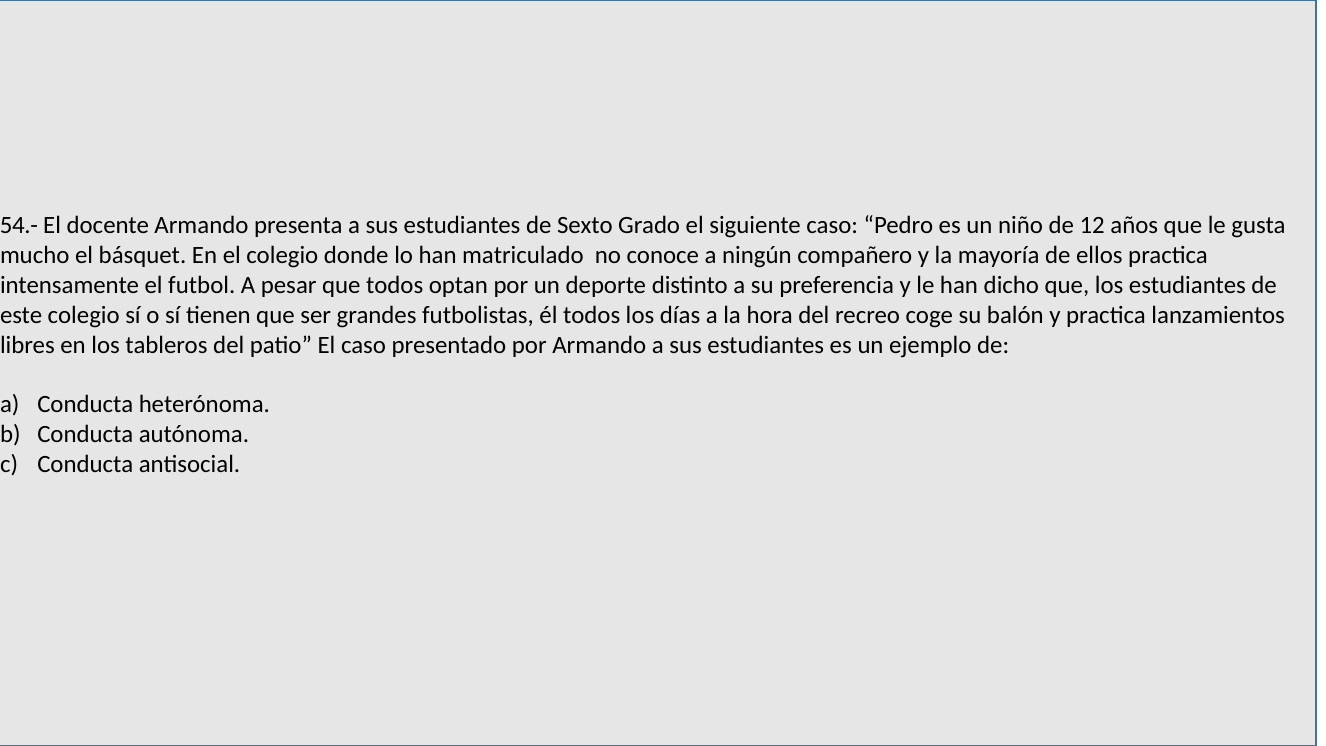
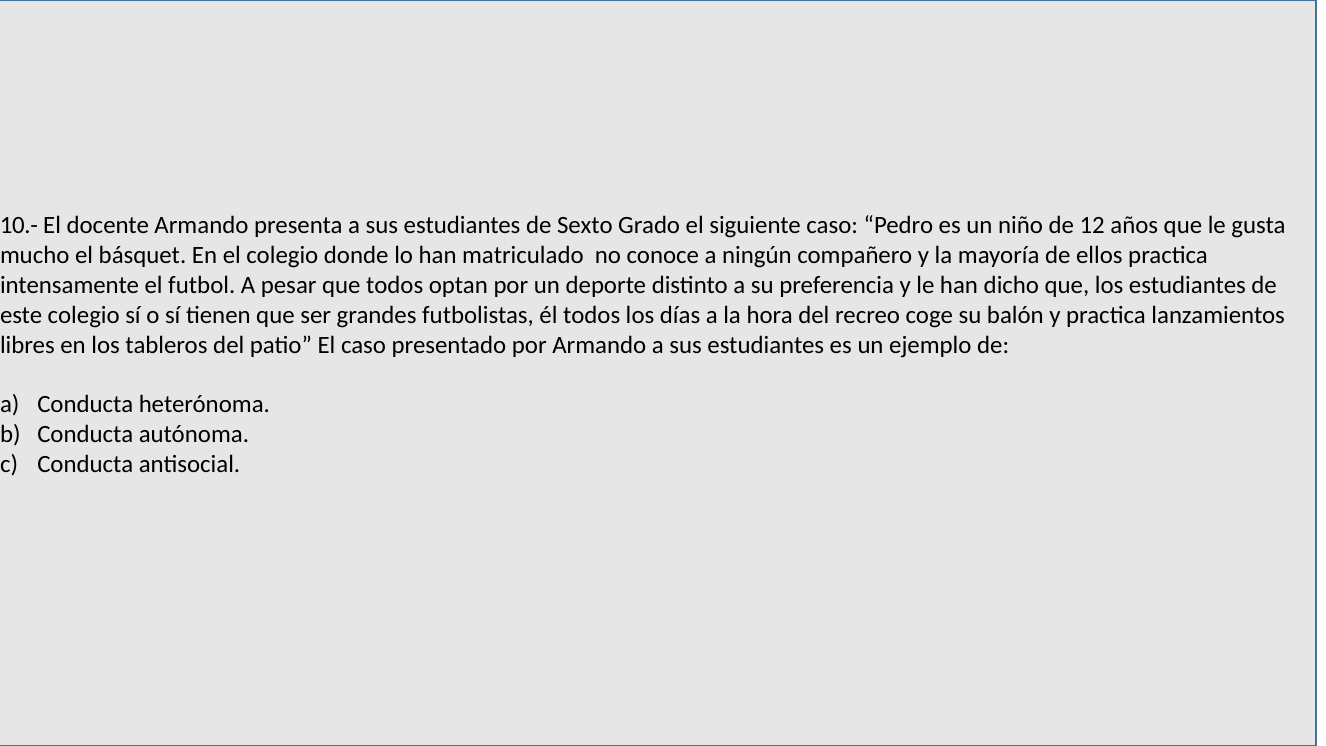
54.-: 54.- -> 10.- (19, 225)
